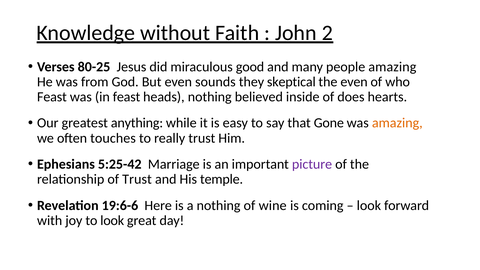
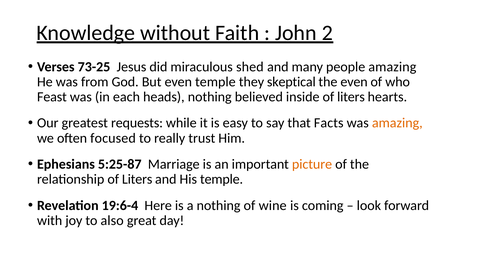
80-25: 80-25 -> 73-25 (94, 67)
good: good -> shed (250, 67)
even sounds: sounds -> temple (215, 82)
in feast: feast -> each (126, 97)
inside of does: does -> liters (351, 97)
anything: anything -> requests (137, 123)
Gone: Gone -> Facts (329, 123)
touches: touches -> focused (113, 138)
5:25-42: 5:25-42 -> 5:25-87 (120, 164)
picture colour: purple -> orange (312, 164)
relationship of Trust: Trust -> Liters (137, 179)
19:6-6: 19:6-6 -> 19:6-4 (120, 205)
to look: look -> also (112, 220)
